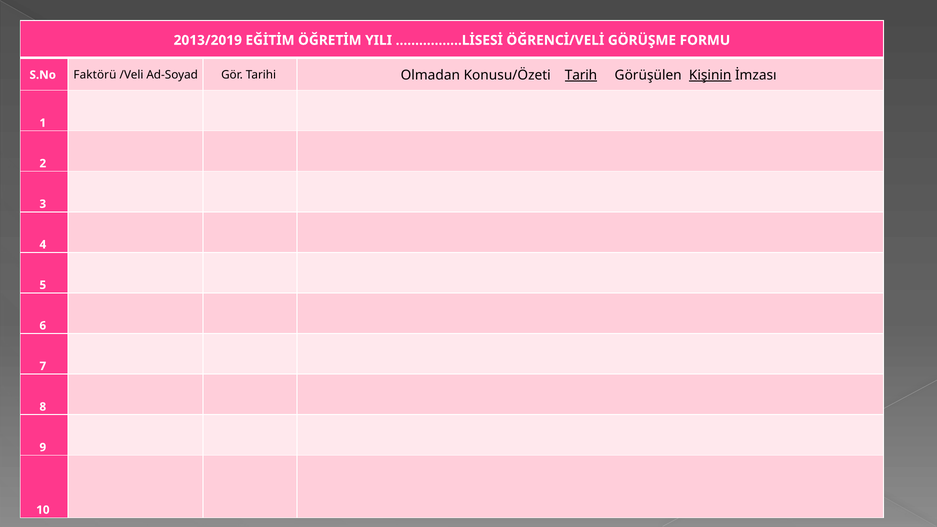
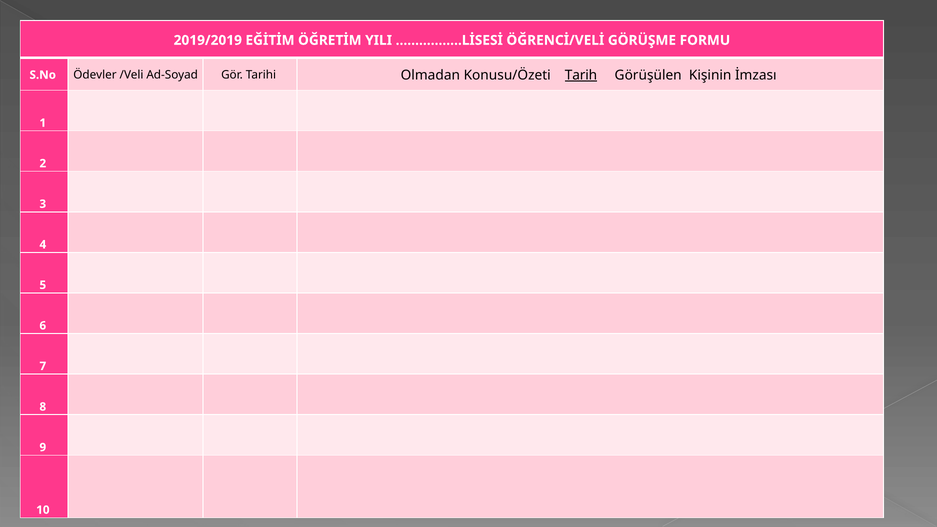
2013/2019: 2013/2019 -> 2019/2019 (208, 40)
Faktörü: Faktörü -> Ödevler (95, 75)
Kişinin underline: present -> none (710, 75)
